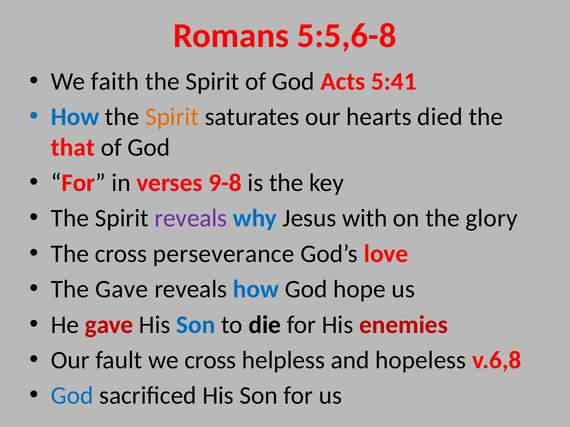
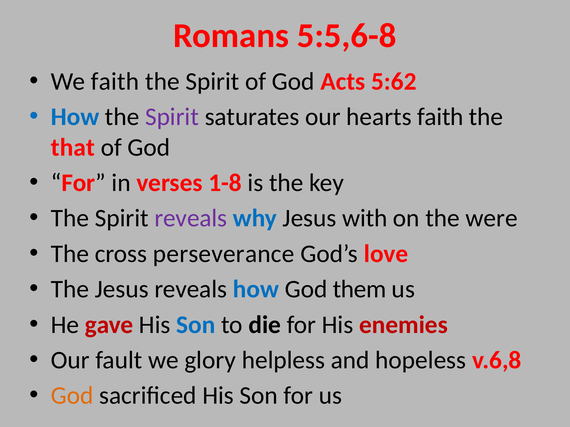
5:41: 5:41 -> 5:62 (394, 82)
Spirit colour: orange -> purple (172, 117)
hearts died: died -> faith (440, 117)
9-8: 9-8 -> 1-8 (225, 183)
glory: glory -> were (492, 219)
The Gave: Gave -> Jesus (122, 290)
hope: hope -> them (360, 290)
we cross: cross -> glory (210, 361)
God colour: blue -> orange (72, 396)
